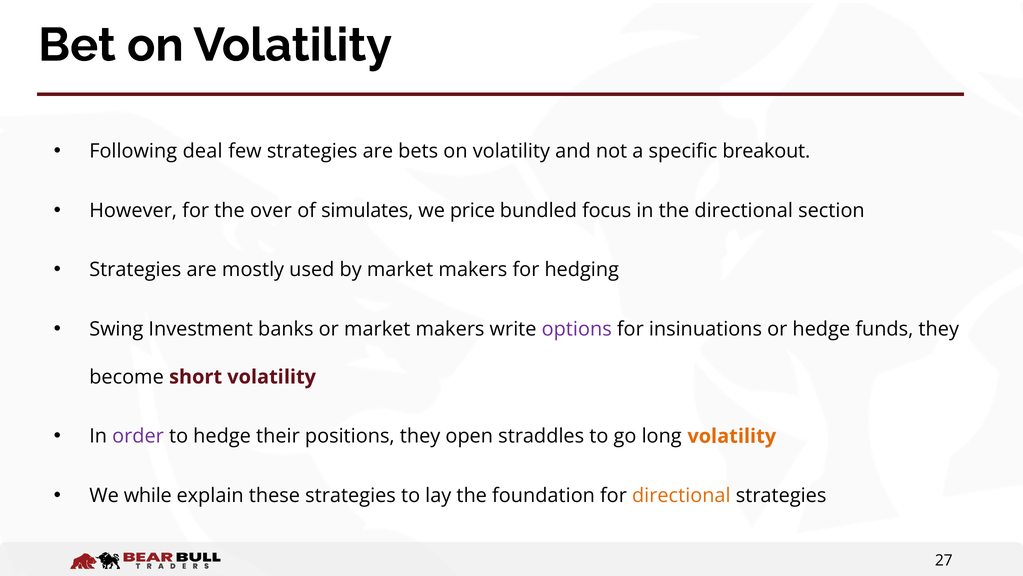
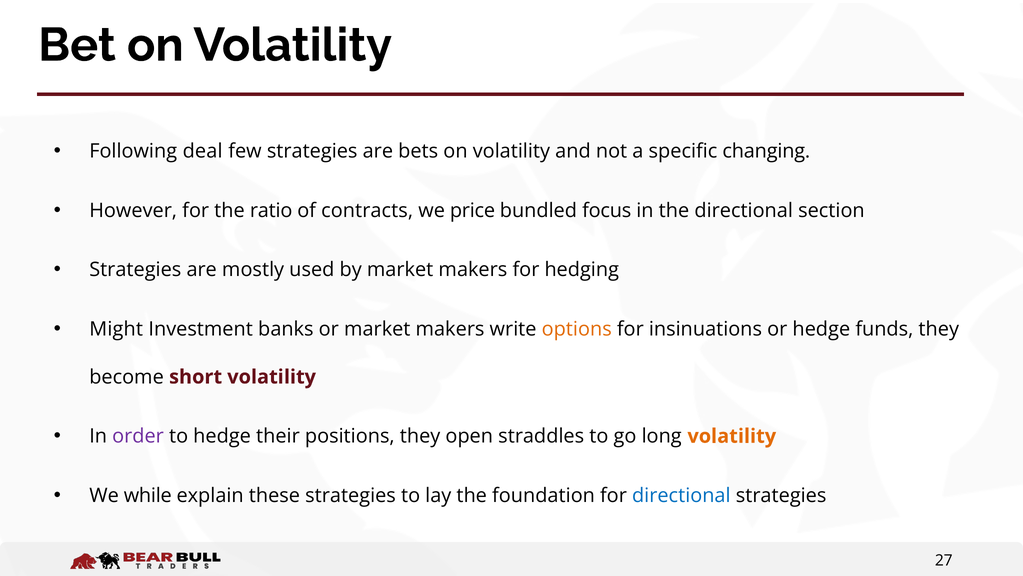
breakout: breakout -> changing (766, 151)
over: over -> ratio (271, 210)
simulates: simulates -> contracts (367, 210)
Swing: Swing -> Might (116, 329)
options colour: purple -> orange (577, 329)
directional colour: orange -> blue (681, 495)
